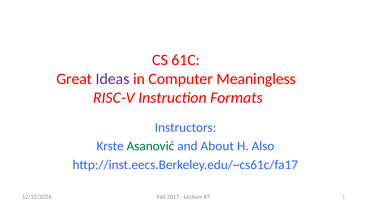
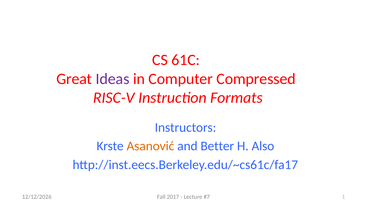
Meaningless: Meaningless -> Compressed (256, 79)
Asanović colour: green -> orange (150, 146)
About: About -> Better (217, 146)
